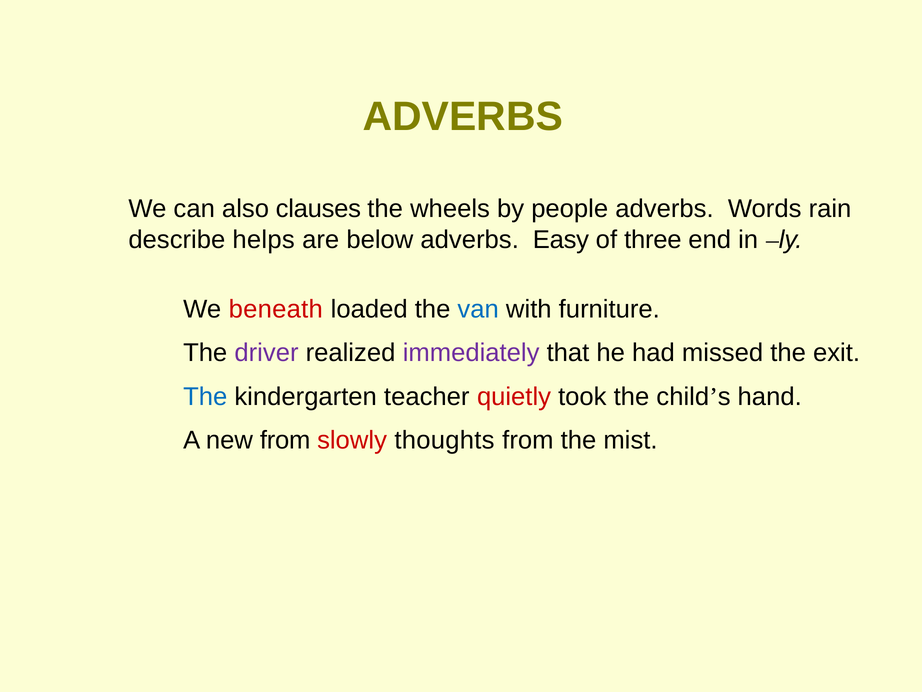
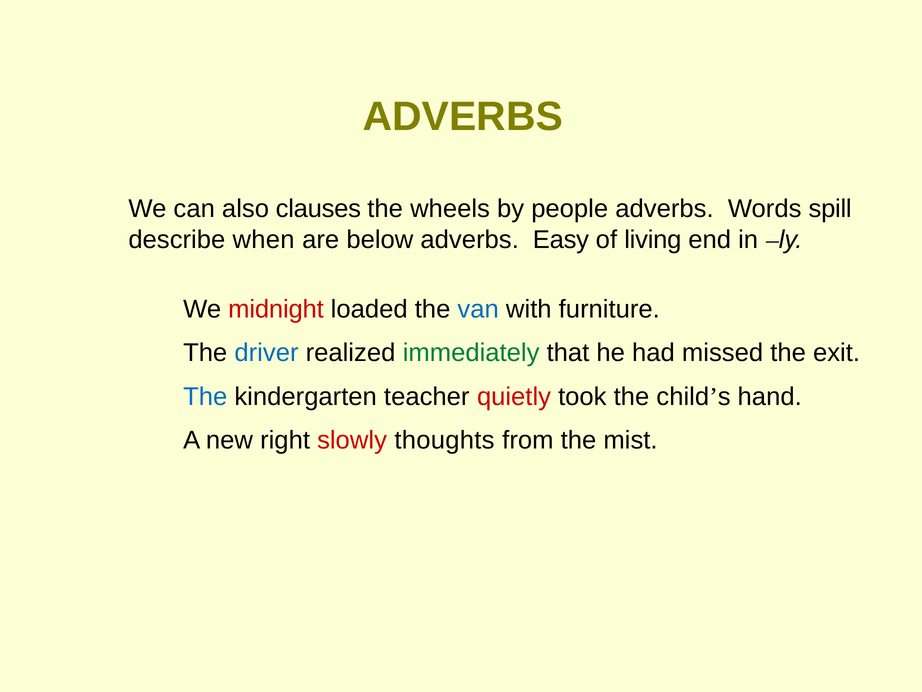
rain: rain -> spill (830, 209)
helps: helps -> when (264, 239)
three: three -> living (653, 239)
beneath: beneath -> midnight (276, 309)
driver colour: purple -> blue (267, 353)
immediately colour: purple -> green (471, 353)
new from: from -> right (285, 440)
